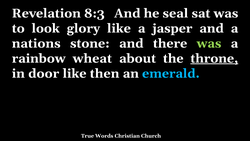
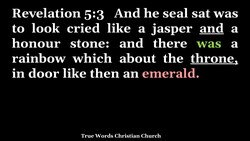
8:3: 8:3 -> 5:3 (94, 13)
glory: glory -> cried (83, 28)
and underline: none -> present (212, 28)
nations: nations -> honour (36, 43)
wheat: wheat -> which (92, 58)
emerald colour: light blue -> pink (171, 73)
